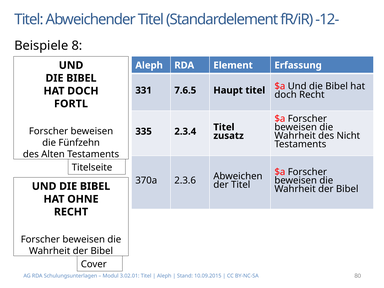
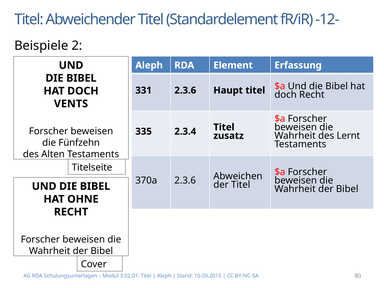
8: 8 -> 2 (77, 46)
331 7.6.5: 7.6.5 -> 2.3.6 (185, 90)
FORTL: FORTL -> VENTS (71, 104)
Nicht: Nicht -> Lernt (348, 136)
